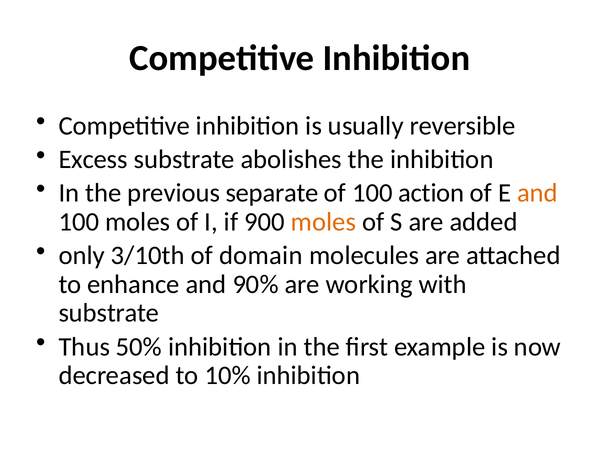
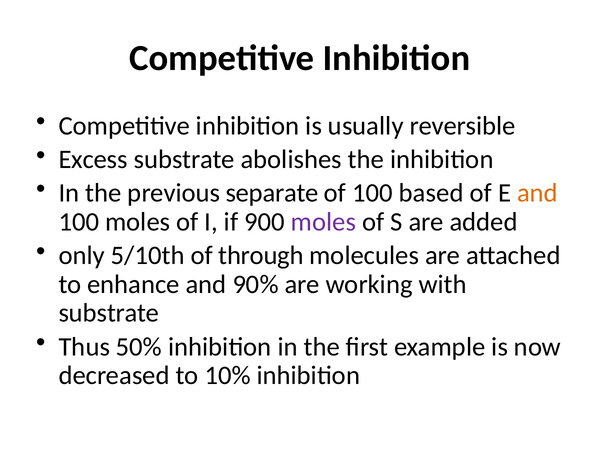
action: action -> based (431, 193)
moles colour: orange -> purple (323, 222)
3/10th: 3/10th -> 5/10th (148, 256)
domain: domain -> through (261, 256)
